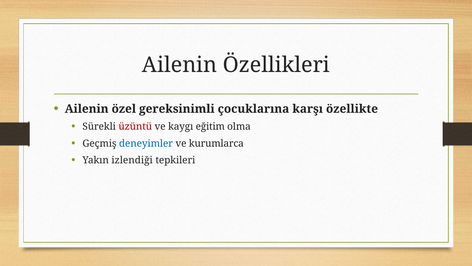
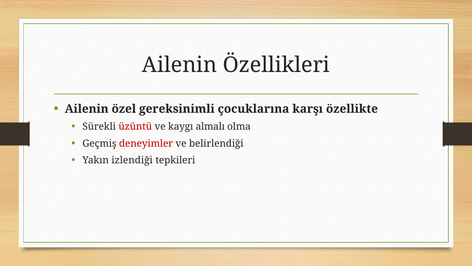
eğitim: eğitim -> almalı (210, 126)
deneyimler colour: blue -> red (146, 143)
kurumlarca: kurumlarca -> belirlendiği (216, 143)
